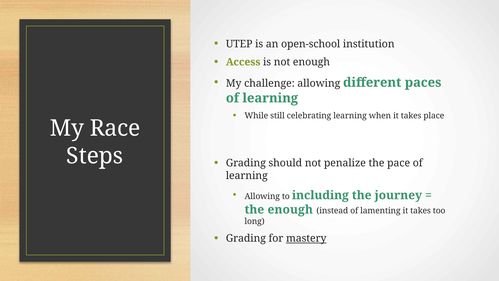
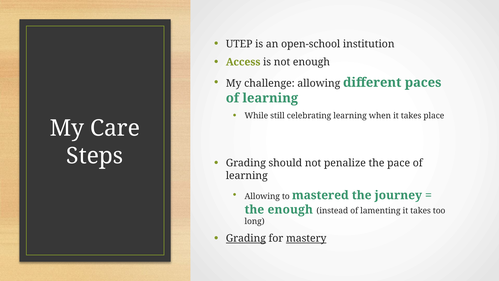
Race: Race -> Care (115, 128)
including: including -> mastered (320, 195)
Grading underline: none -> present (246, 238)
